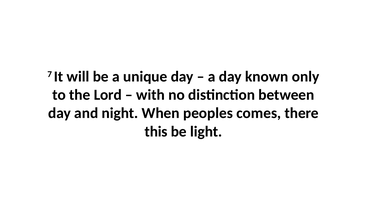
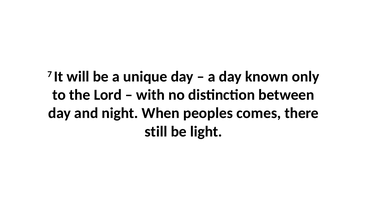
this: this -> still (156, 132)
